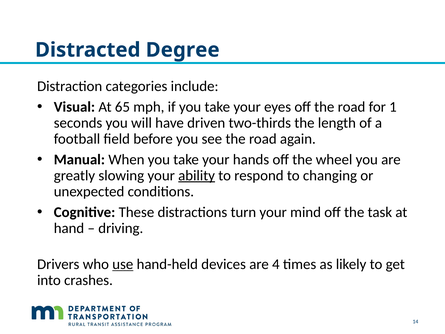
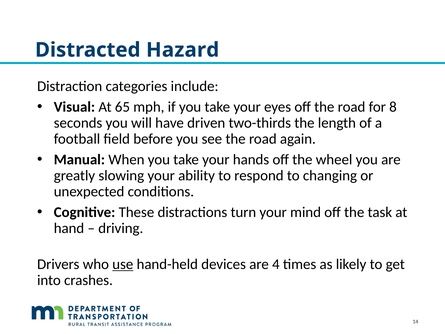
Degree: Degree -> Hazard (183, 50)
1: 1 -> 8 (393, 107)
ability underline: present -> none (197, 175)
